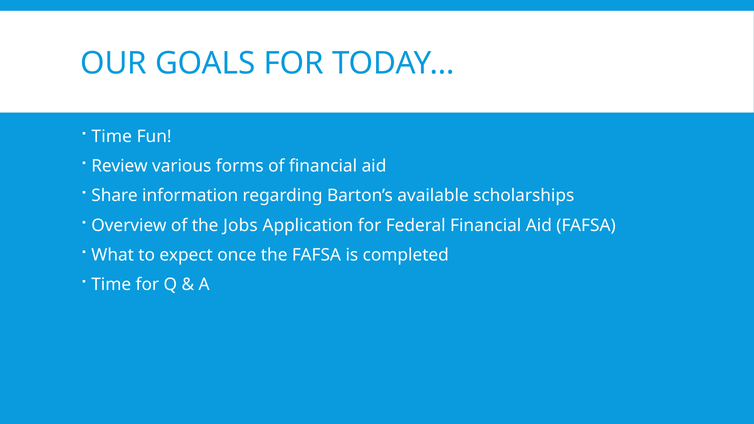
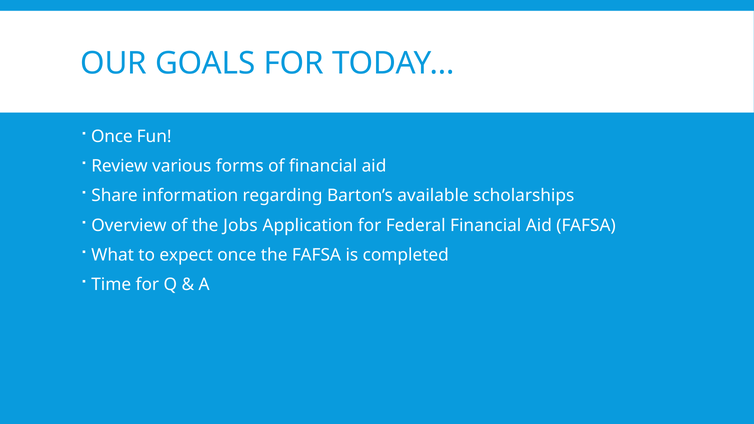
Time: Time -> Once (112, 136)
